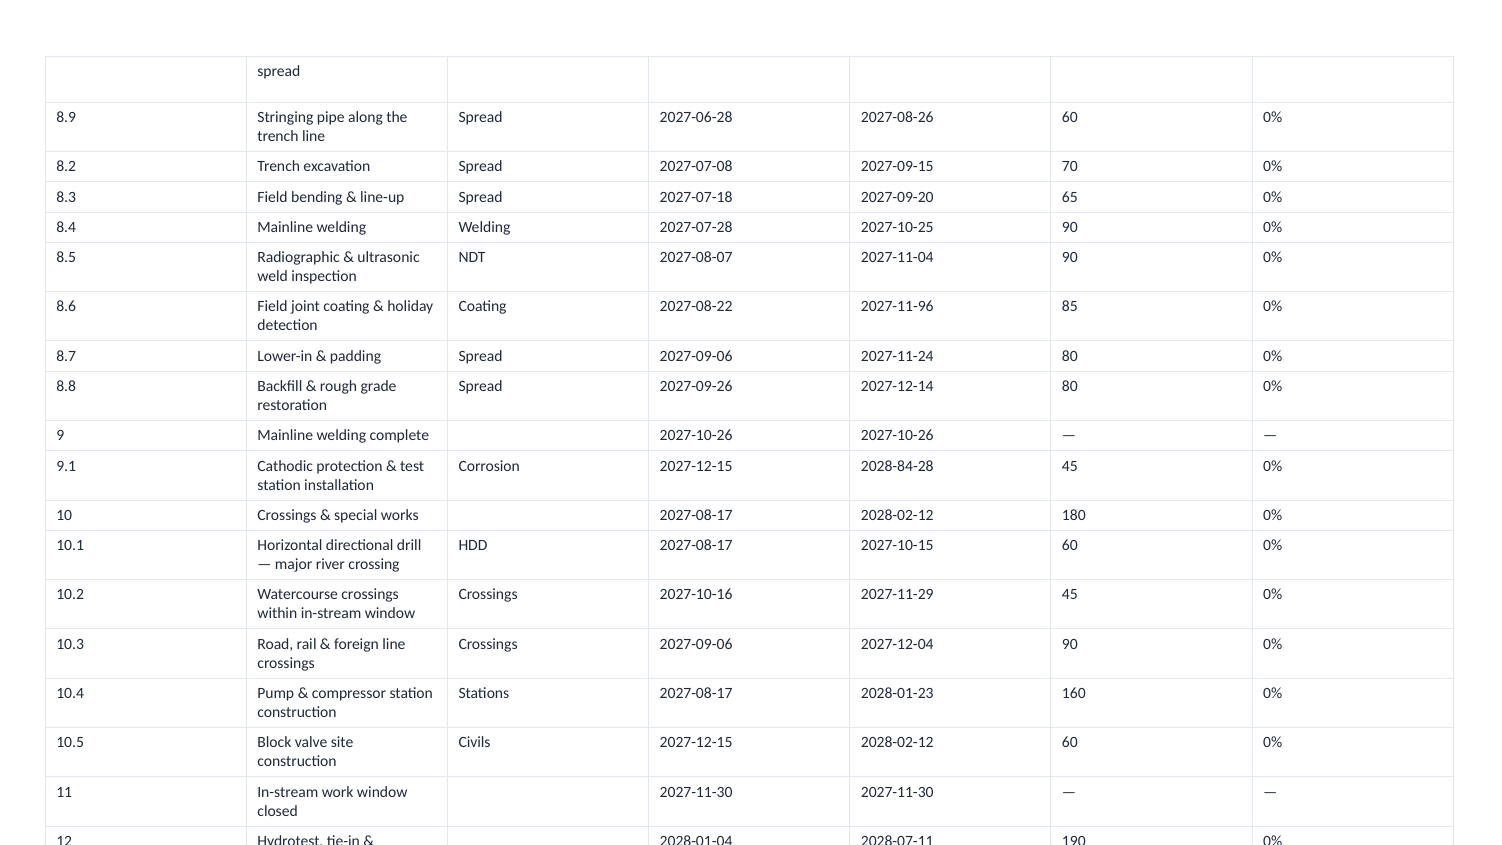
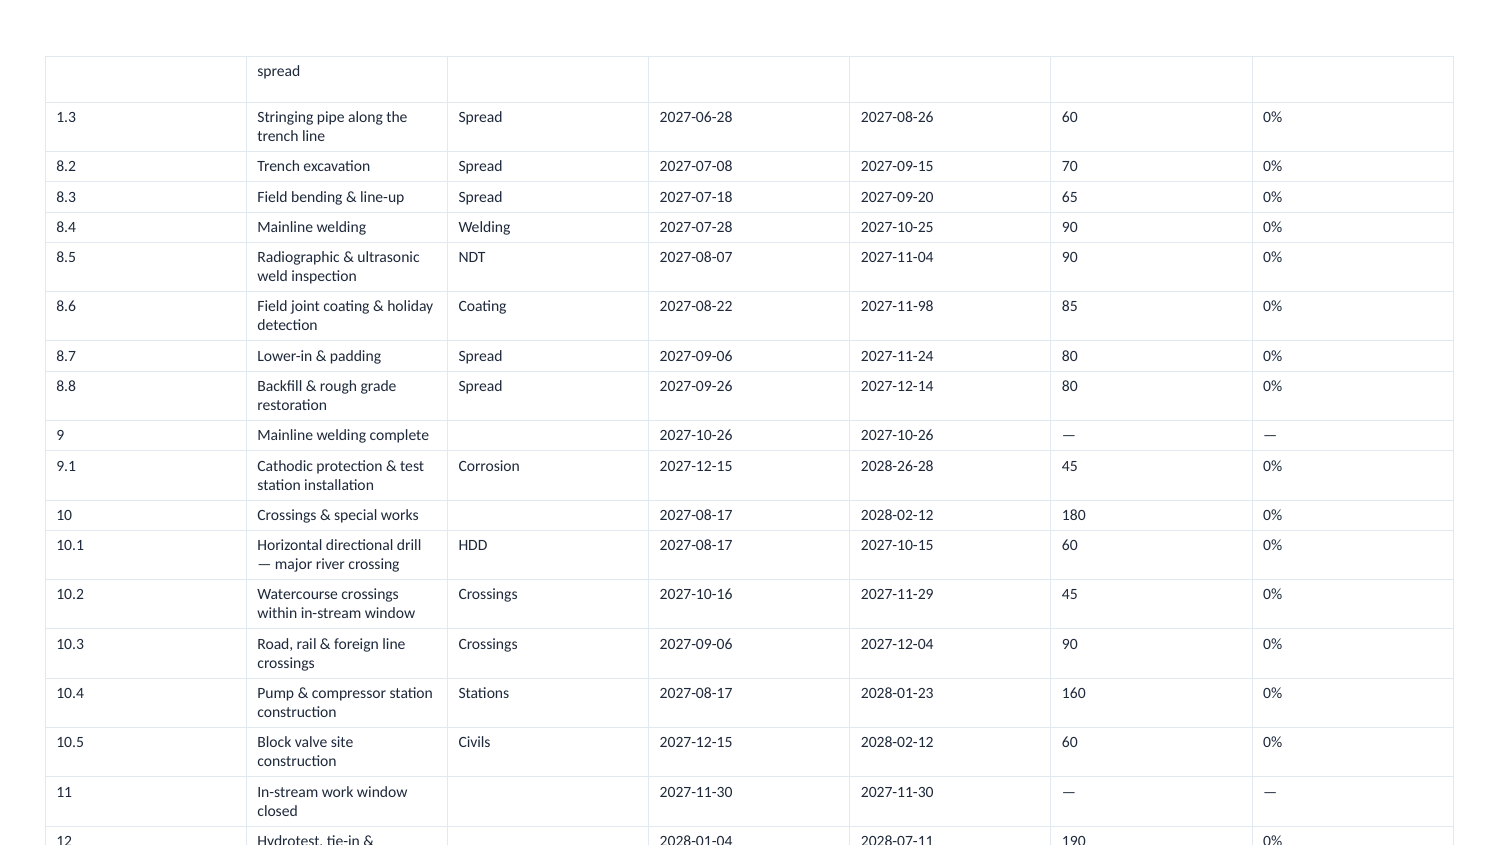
8.9: 8.9 -> 1.3 (66, 117)
2027-11-96: 2027-11-96 -> 2027-11-98 (897, 307)
2028-84-28: 2028-84-28 -> 2028-26-28 (897, 466)
